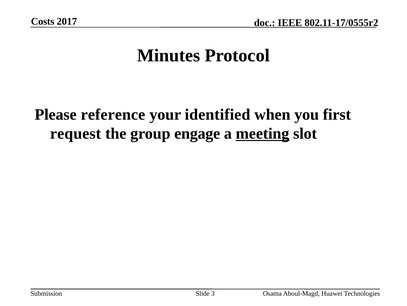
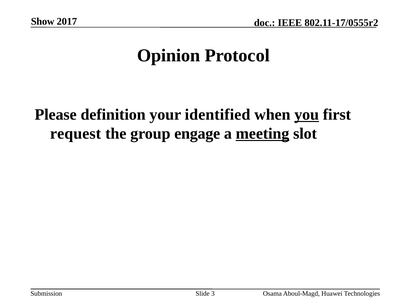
Costs: Costs -> Show (43, 22)
Minutes: Minutes -> Opinion (169, 55)
reference: reference -> definition (113, 114)
you underline: none -> present (307, 114)
